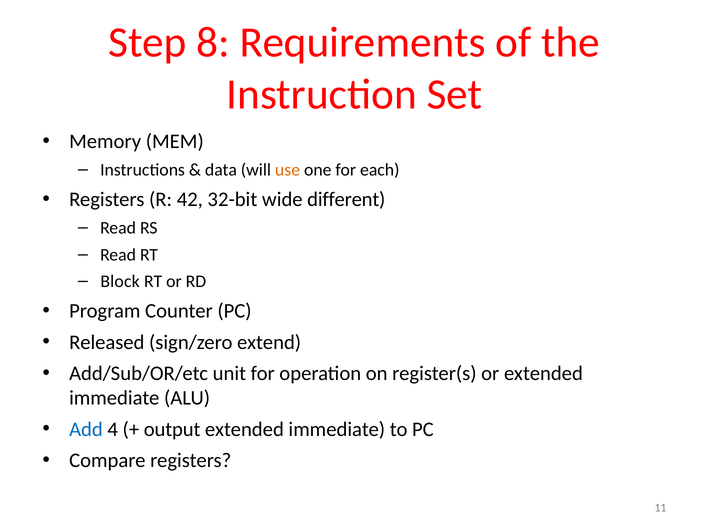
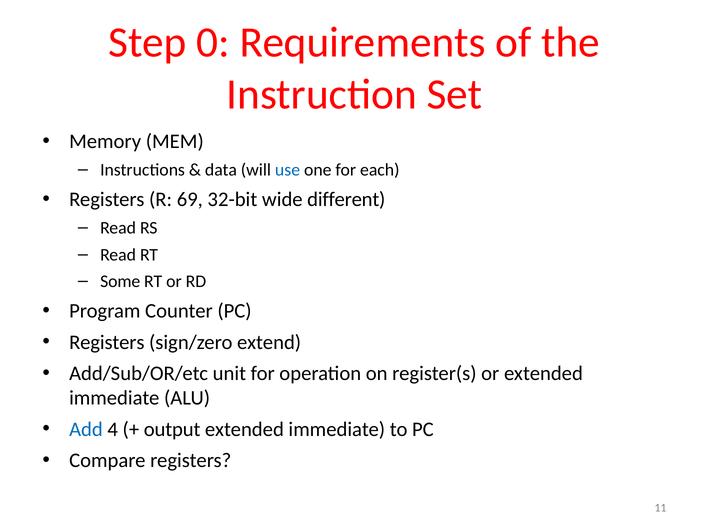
8: 8 -> 0 (213, 43)
use colour: orange -> blue (288, 170)
42: 42 -> 69 (190, 199)
Block: Block -> Some (120, 281)
Released: Released -> Registers (107, 342)
